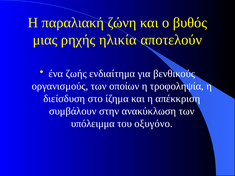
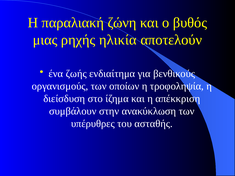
υπόλειμμα: υπόλειμμα -> υπέρυθρες (93, 124)
οξυγόνο: οξυγόνο -> ασταθής (154, 124)
